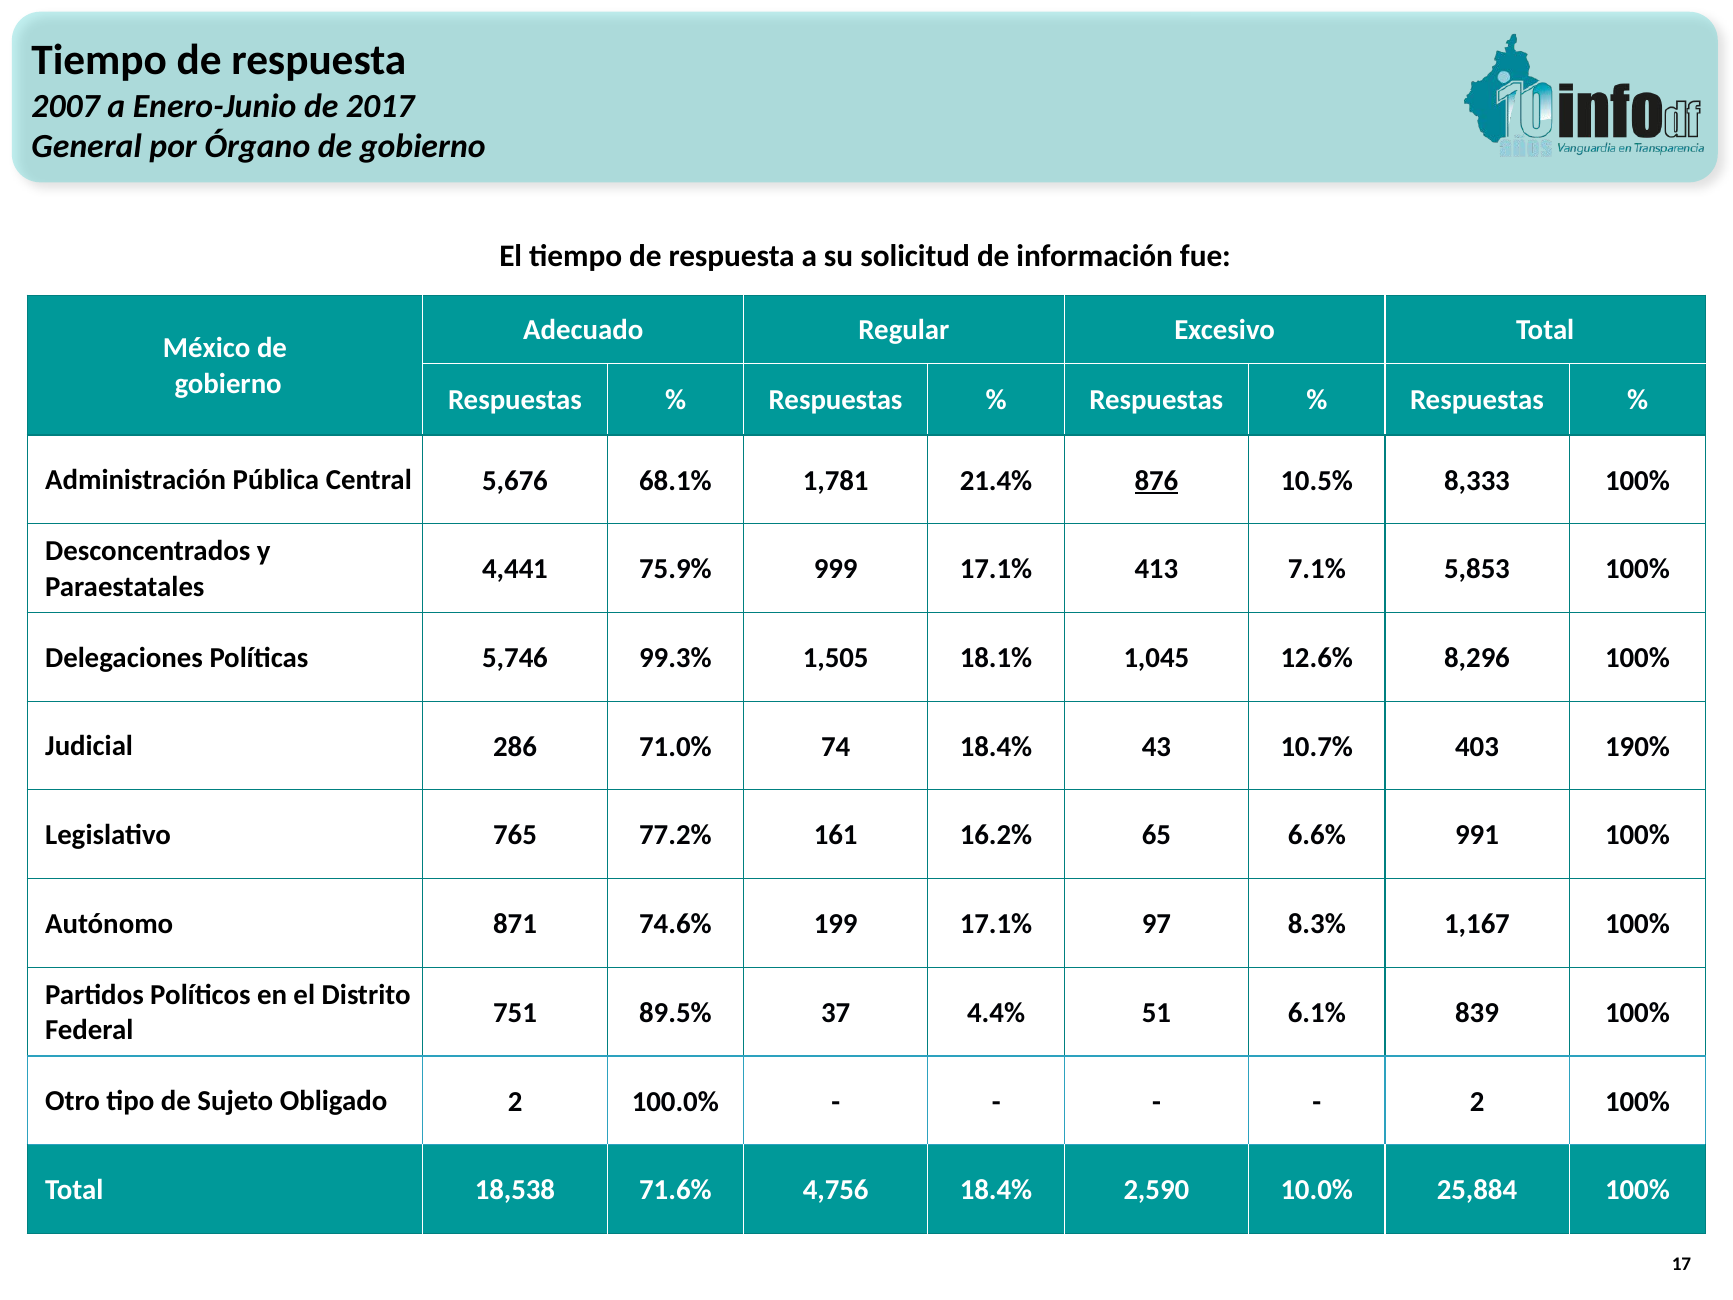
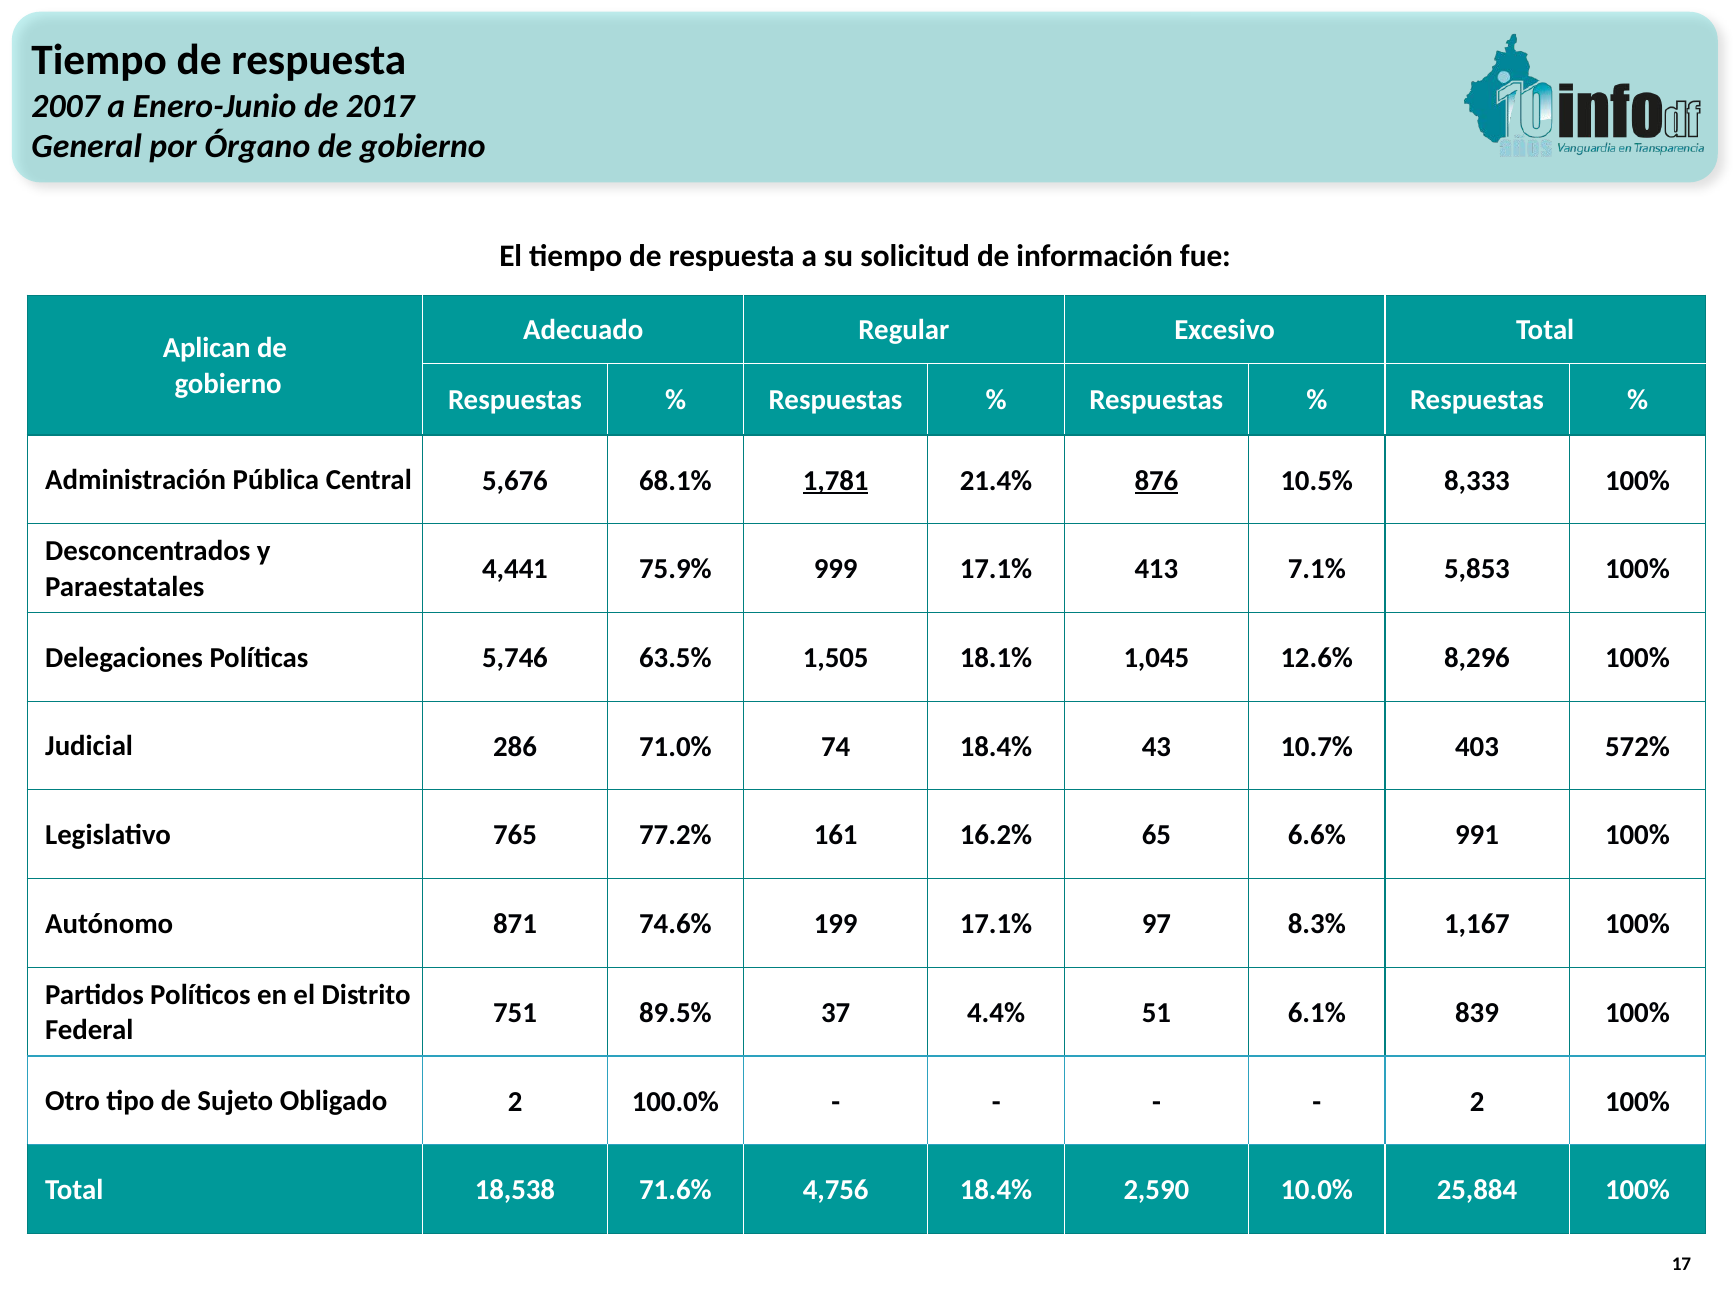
México: México -> Aplican (207, 348)
1,781 underline: none -> present (836, 480)
99.3%: 99.3% -> 63.5% (675, 658)
190%: 190% -> 572% (1637, 747)
